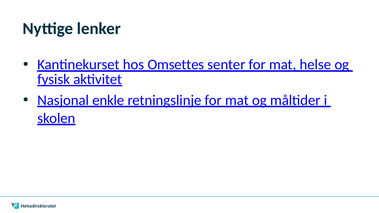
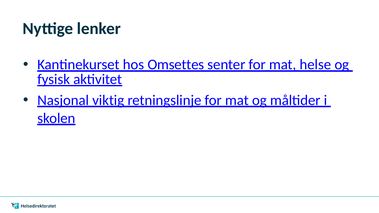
enkle: enkle -> viktig (108, 100)
